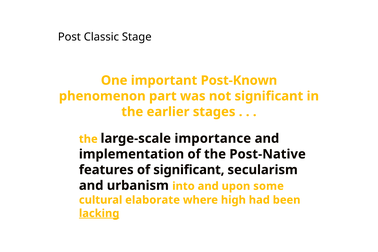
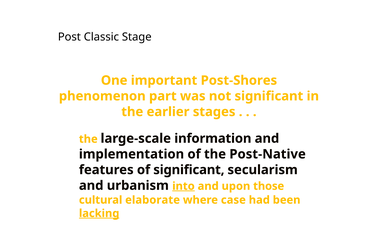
Post-Known: Post-Known -> Post-Shores (239, 80)
importance: importance -> information (213, 138)
into underline: none -> present (183, 186)
some: some -> those (269, 186)
high: high -> case (233, 200)
